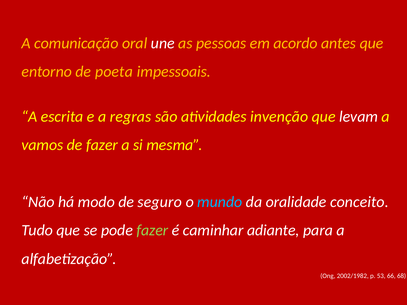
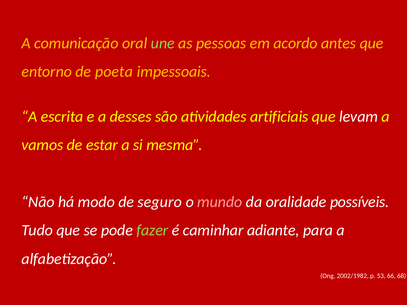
une colour: white -> light green (163, 43)
regras: regras -> desses (131, 117)
invenção: invenção -> artificiais (279, 117)
de fazer: fazer -> estar (102, 145)
mundo colour: light blue -> pink (220, 202)
conceito: conceito -> possíveis (360, 202)
